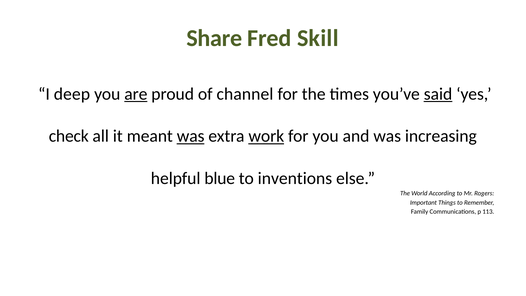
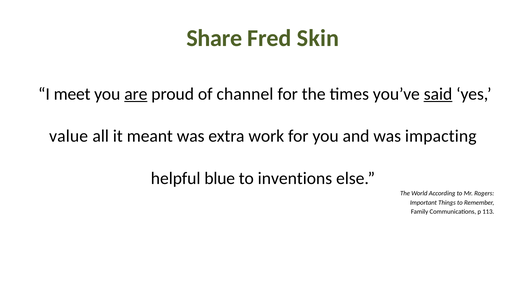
Skill: Skill -> Skin (318, 38)
deep: deep -> meet (72, 94)
check: check -> value (69, 136)
was underline: present -> none (191, 136)
work underline: present -> none (266, 136)
increasing: increasing -> impacting (441, 136)
